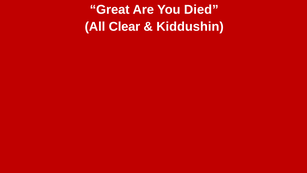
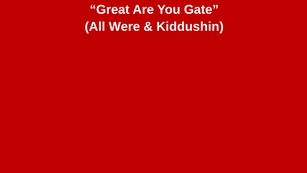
Died: Died -> Gate (201, 10)
Clear: Clear -> Were (124, 27)
